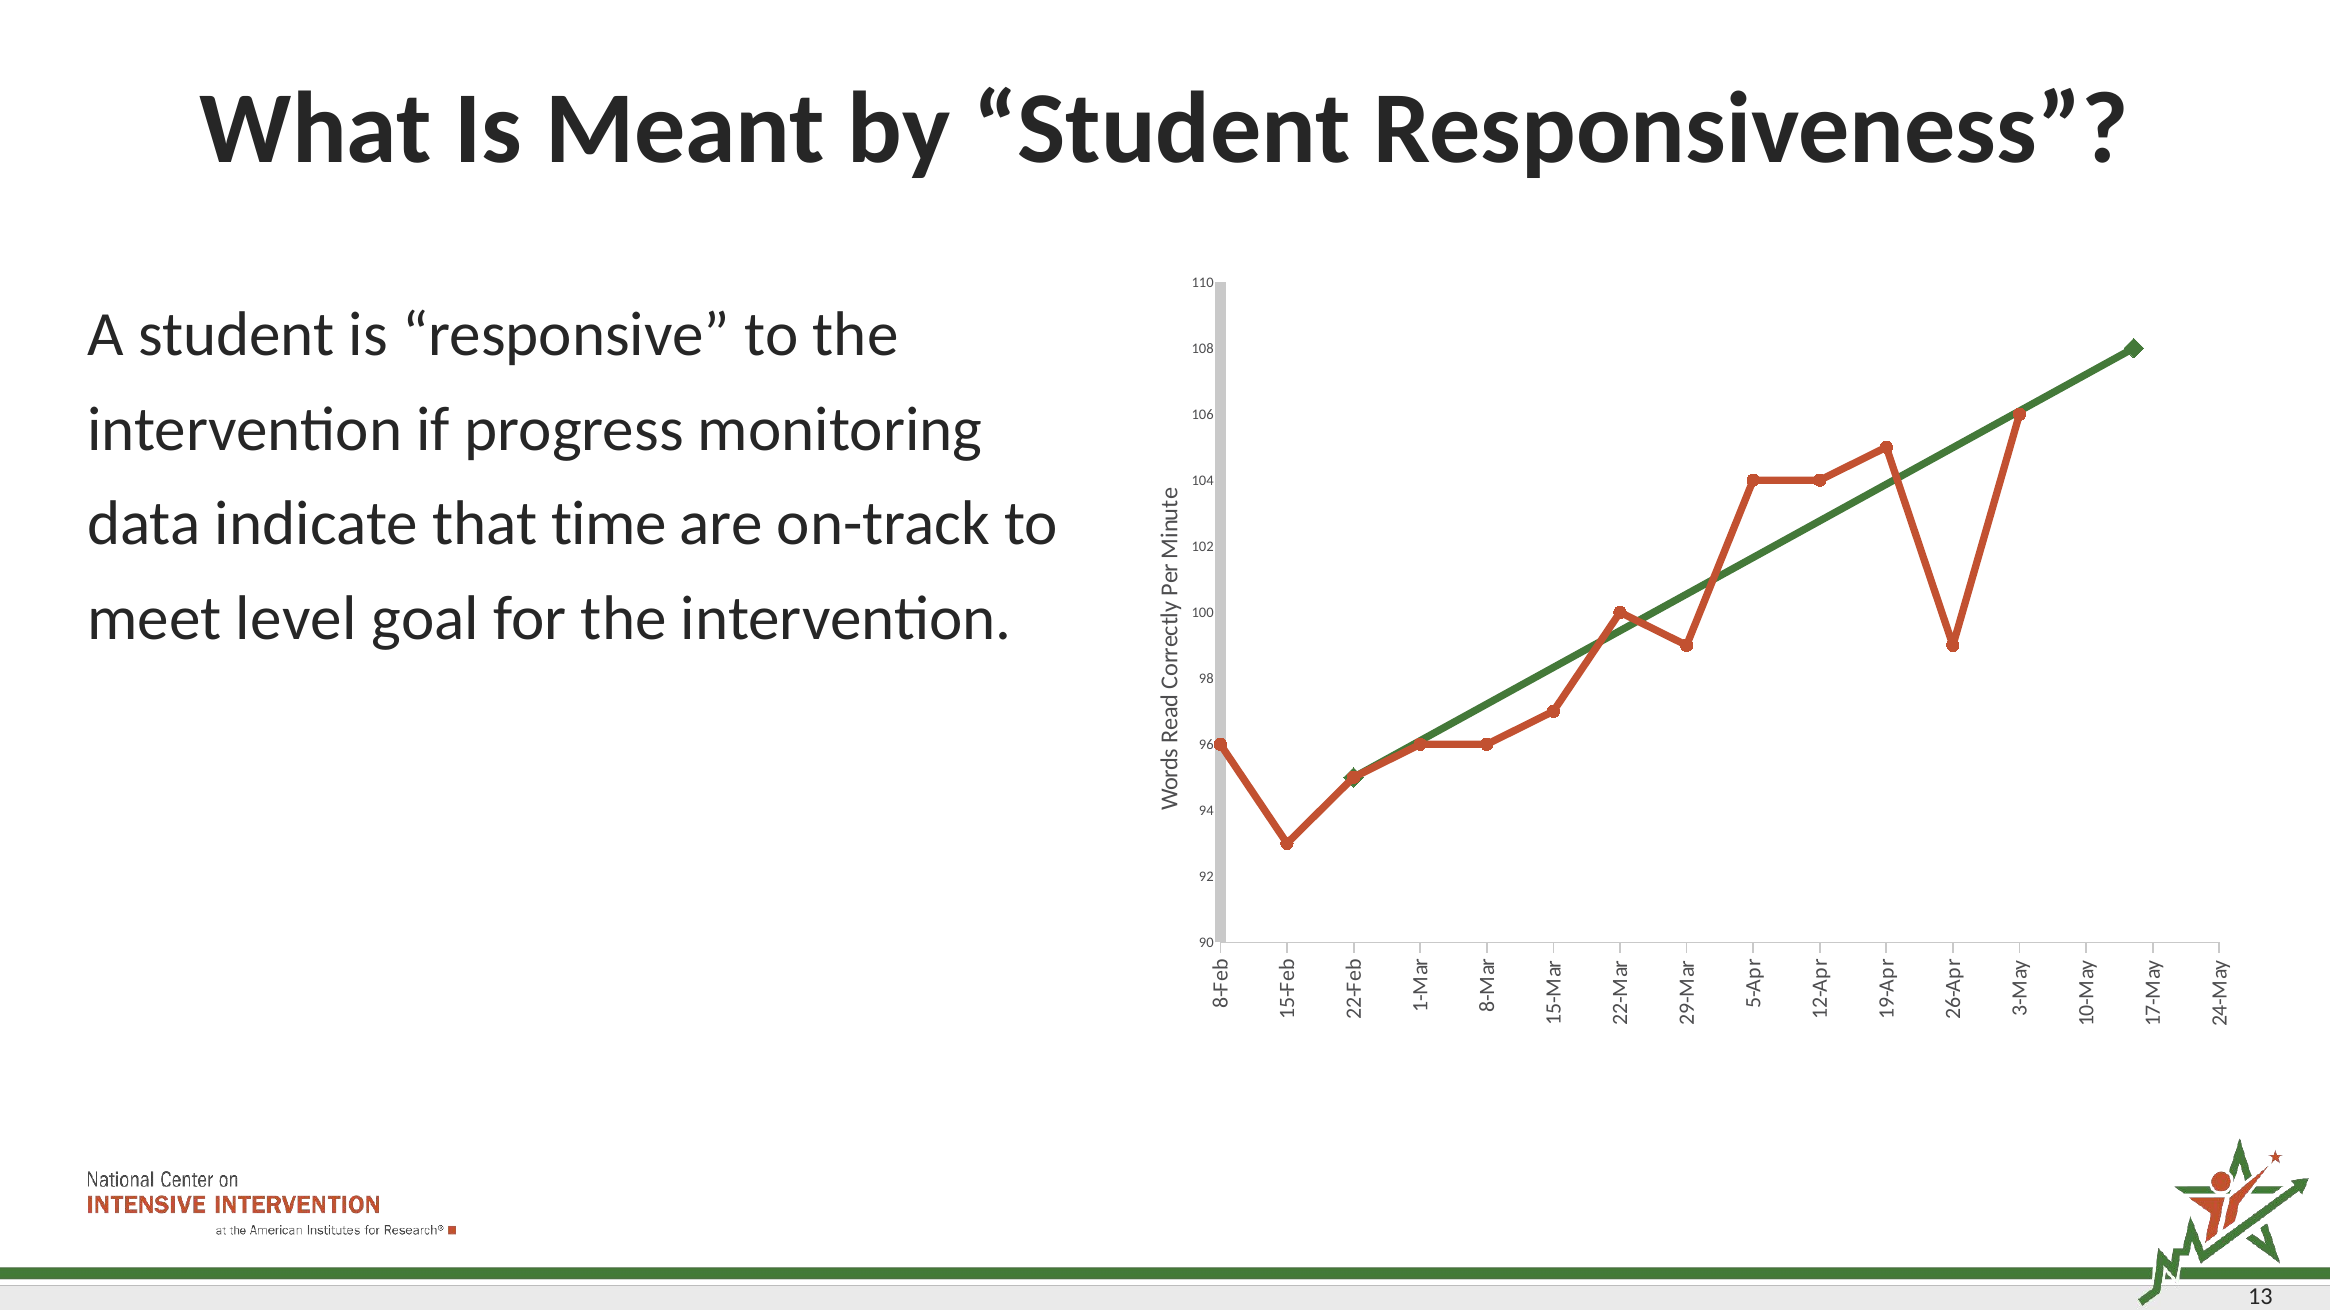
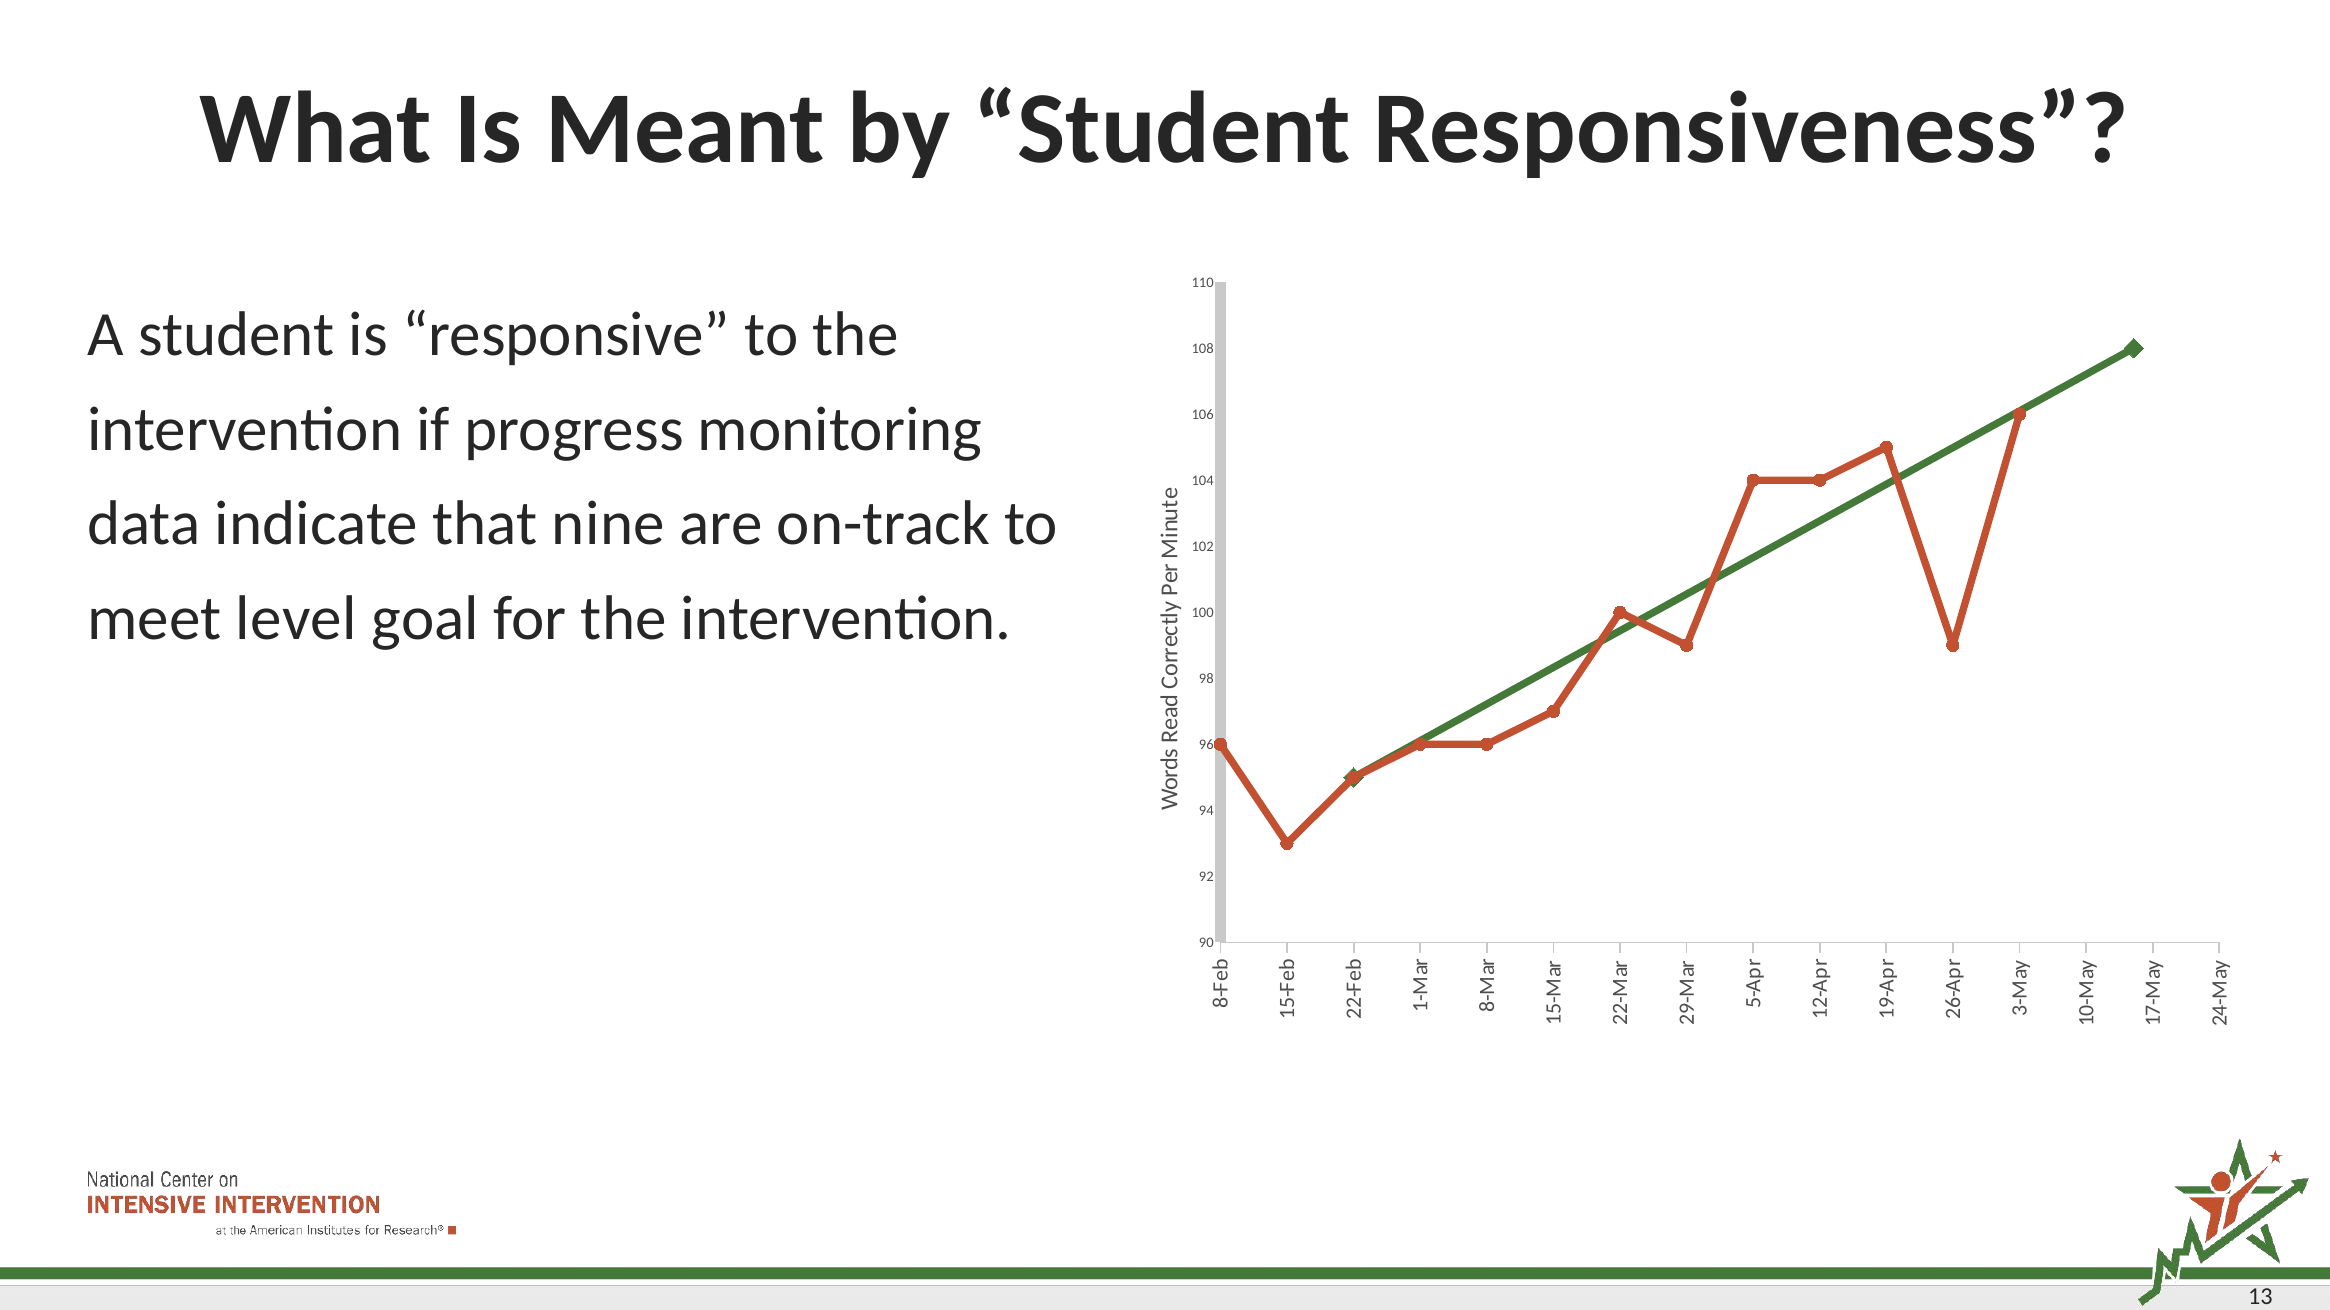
time: time -> nine (608, 524)
